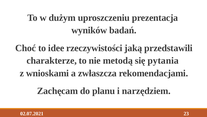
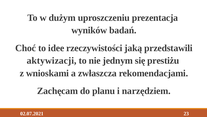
charakterze: charakterze -> aktywizacji (52, 60)
metodą: metodą -> jednym (118, 60)
pytania: pytania -> prestiżu (163, 60)
